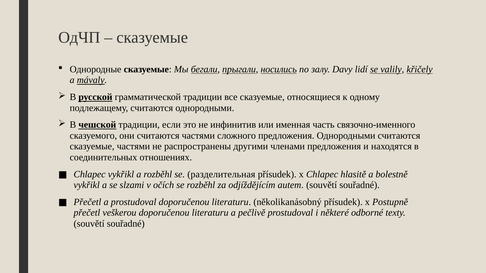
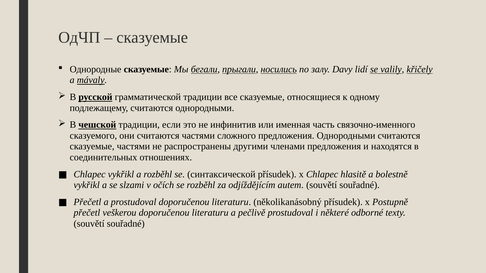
разделительная: разделительная -> синтаксической (221, 174)
